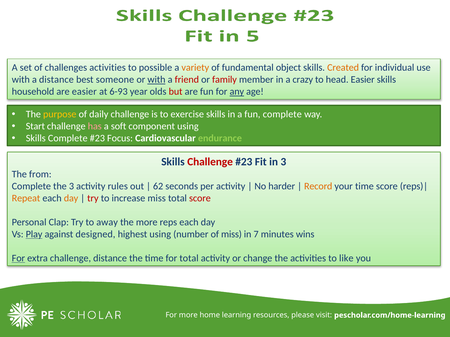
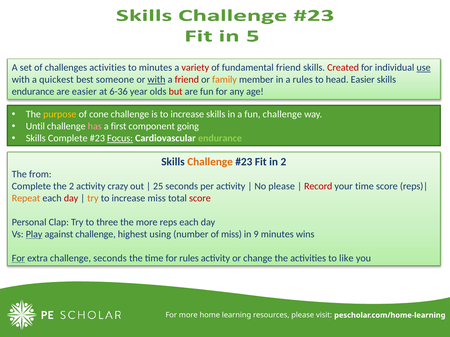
to possible: possible -> minutes (156, 68)
variety colour: orange -> red (195, 68)
fundamental object: object -> friend (288, 68)
Created colour: orange -> red (343, 68)
use underline: none -> present (424, 68)
a distance: distance -> quickest (56, 80)
family colour: red -> orange (224, 80)
a crazy: crazy -> rules (303, 80)
household: household -> endurance (33, 92)
6-93: 6-93 -> 6-36 (119, 92)
any underline: present -> none (237, 92)
daily: daily -> cone (99, 115)
is to exercise: exercise -> increase (187, 115)
fun complete: complete -> challenge (282, 115)
Start: Start -> Until (35, 127)
soft: soft -> first (119, 127)
component using: using -> going (188, 127)
Focus underline: none -> present (120, 139)
Challenge colour: red -> orange (210, 162)
in 3: 3 -> 2 (283, 162)
the 3: 3 -> 2 (71, 187)
rules: rules -> crazy (118, 187)
62: 62 -> 25 (158, 187)
No harder: harder -> please (282, 187)
Record colour: orange -> red (318, 187)
day colour: orange -> red (71, 199)
try colour: red -> orange (93, 199)
away: away -> three (107, 223)
against designed: designed -> challenge (96, 235)
7: 7 -> 9 (256, 235)
challenge distance: distance -> seconds (110, 259)
for total: total -> rules (189, 259)
